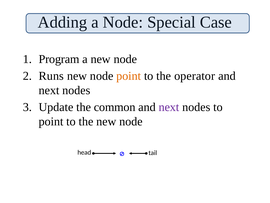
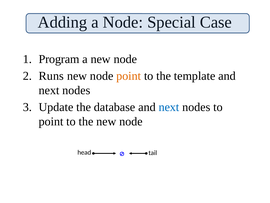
operator: operator -> template (195, 76)
common: common -> database (115, 107)
next colour: purple -> blue (169, 107)
